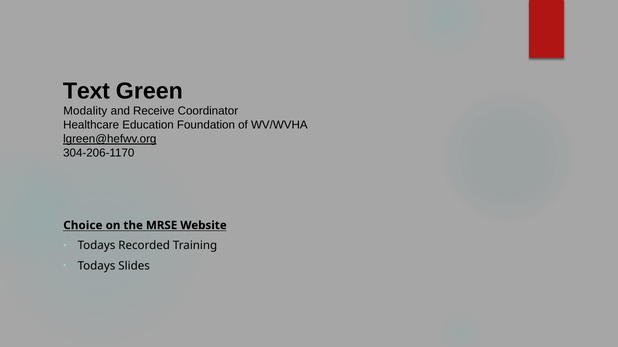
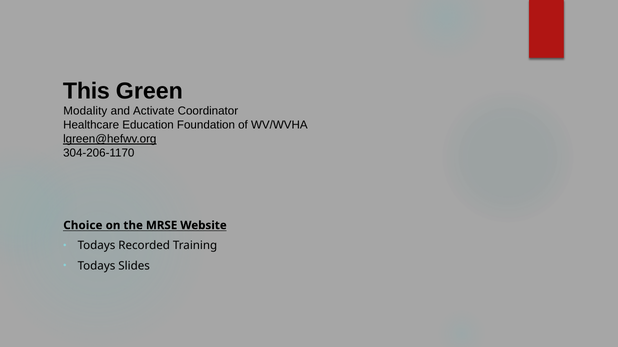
Text: Text -> This (86, 91)
Receive: Receive -> Activate (154, 111)
